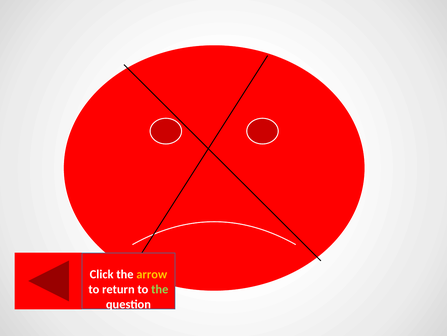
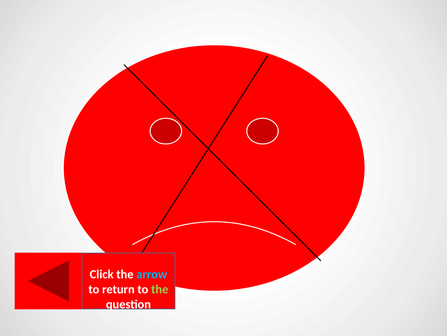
arrow colour: yellow -> light blue (152, 274)
